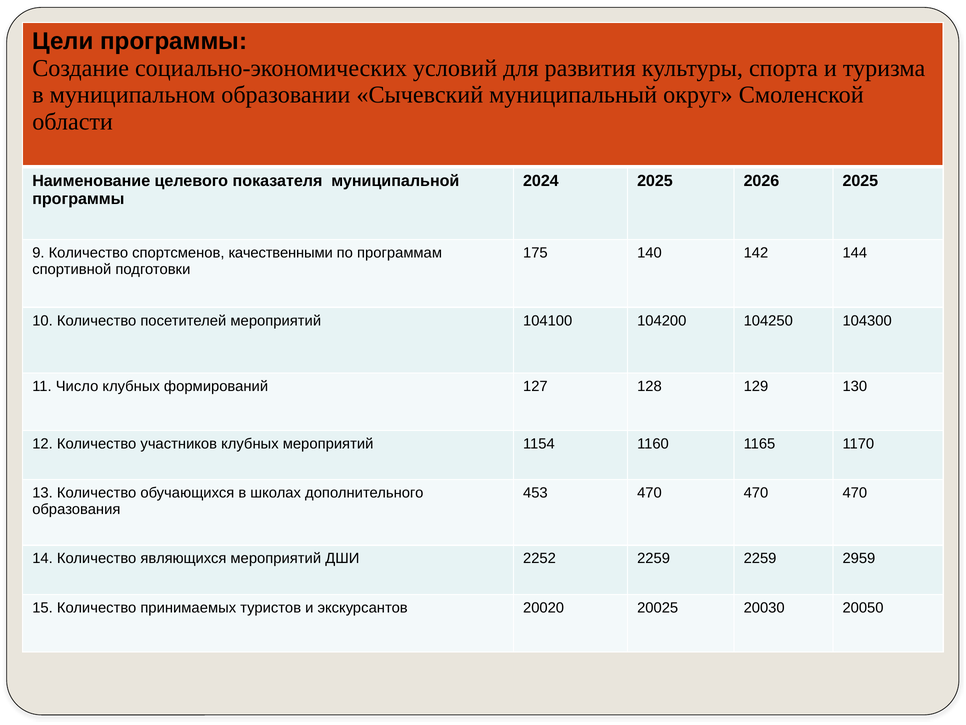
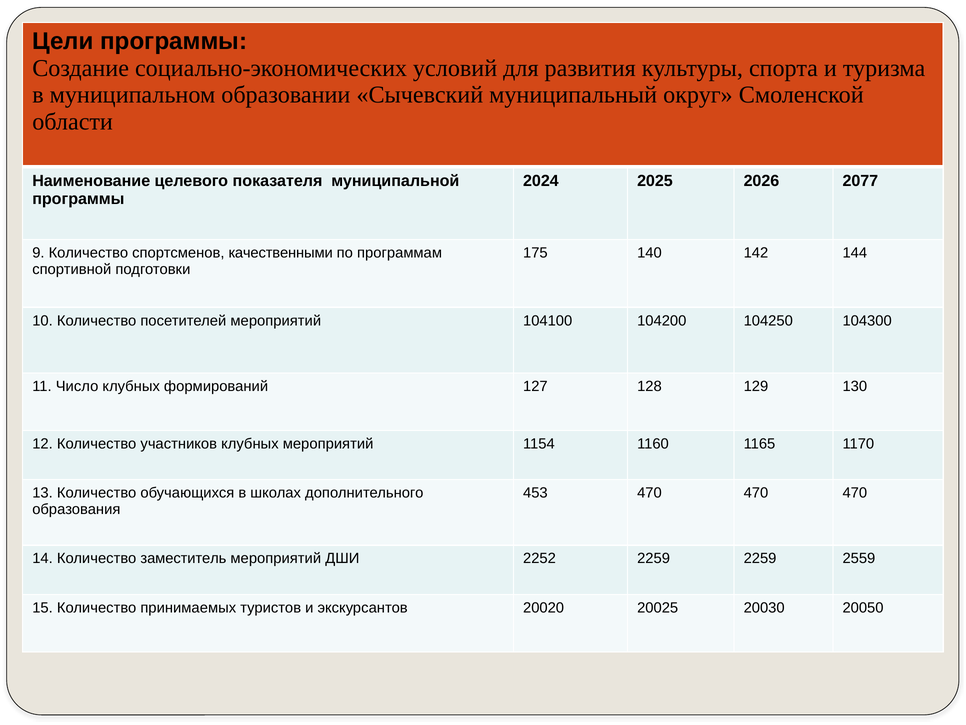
2026 2025: 2025 -> 2077 (860, 181)
являющихся: являющихся -> заместитель (183, 558)
2959: 2959 -> 2559 (859, 558)
